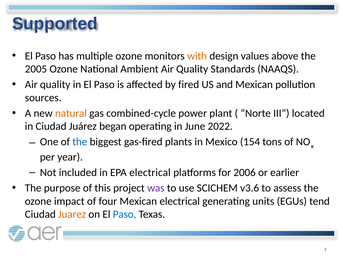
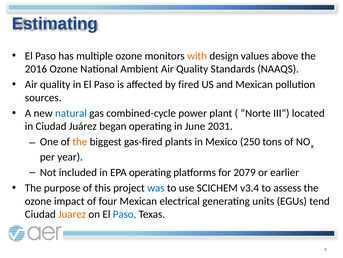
Supported: Supported -> Estimating (55, 24)
2005: 2005 -> 2016 (36, 69)
natural colour: orange -> blue (71, 113)
2022: 2022 -> 2031 (220, 126)
the colour: blue -> orange (80, 141)
154: 154 -> 250 (250, 141)
EPA electrical: electrical -> operating (150, 172)
2006: 2006 -> 2079 (245, 172)
was colour: purple -> blue (156, 187)
v3.6: v3.6 -> v3.4 (250, 187)
